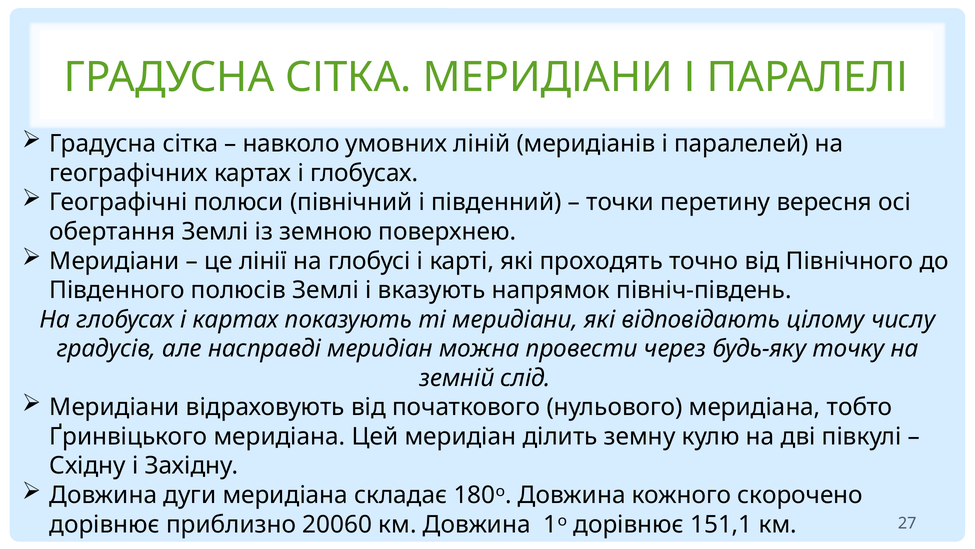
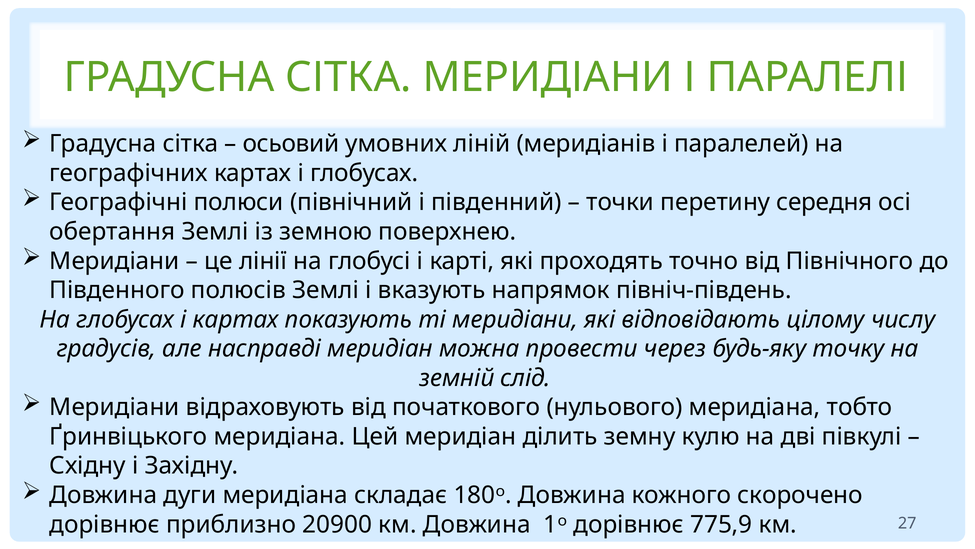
навколо: навколо -> осьовий (291, 144)
вересня: вересня -> середня (824, 202)
20060: 20060 -> 20900 (337, 524)
151,1: 151,1 -> 775,9 (721, 524)
